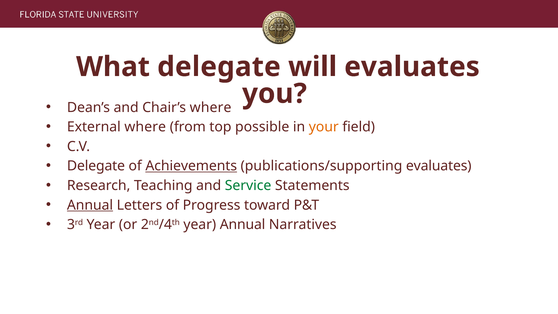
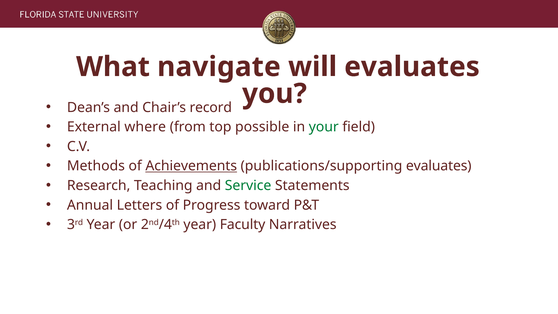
What delegate: delegate -> navigate (219, 67)
Chair’s where: where -> record (211, 107)
your colour: orange -> green (324, 127)
Delegate: Delegate -> Methods (96, 166)
Annual underline: present -> none (90, 205)
year Annual: Annual -> Faculty (243, 225)
